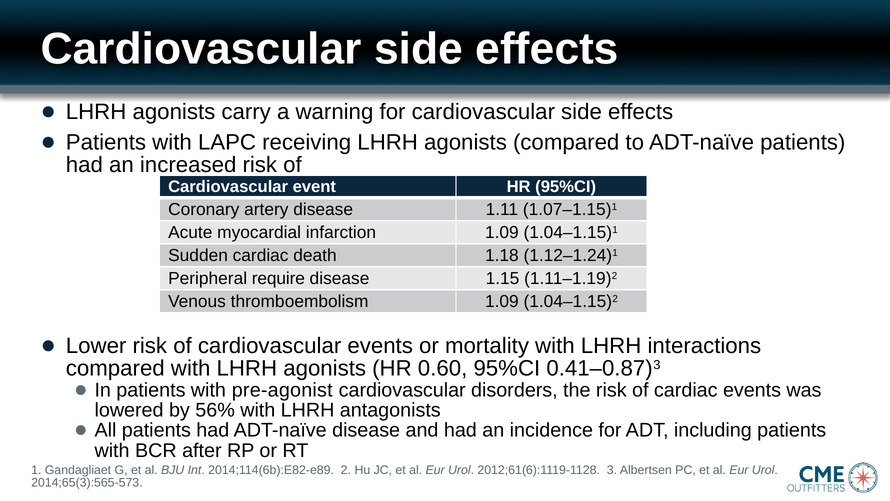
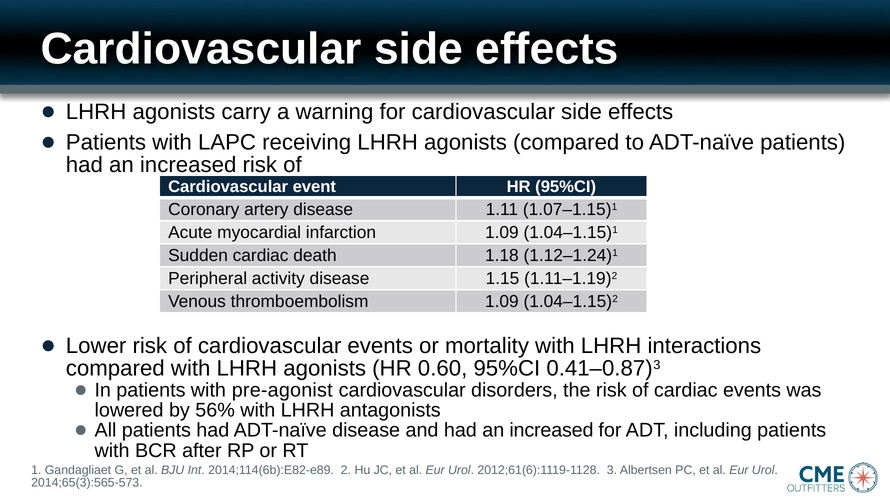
require: require -> activity (278, 278)
and had an incidence: incidence -> increased (551, 430)
